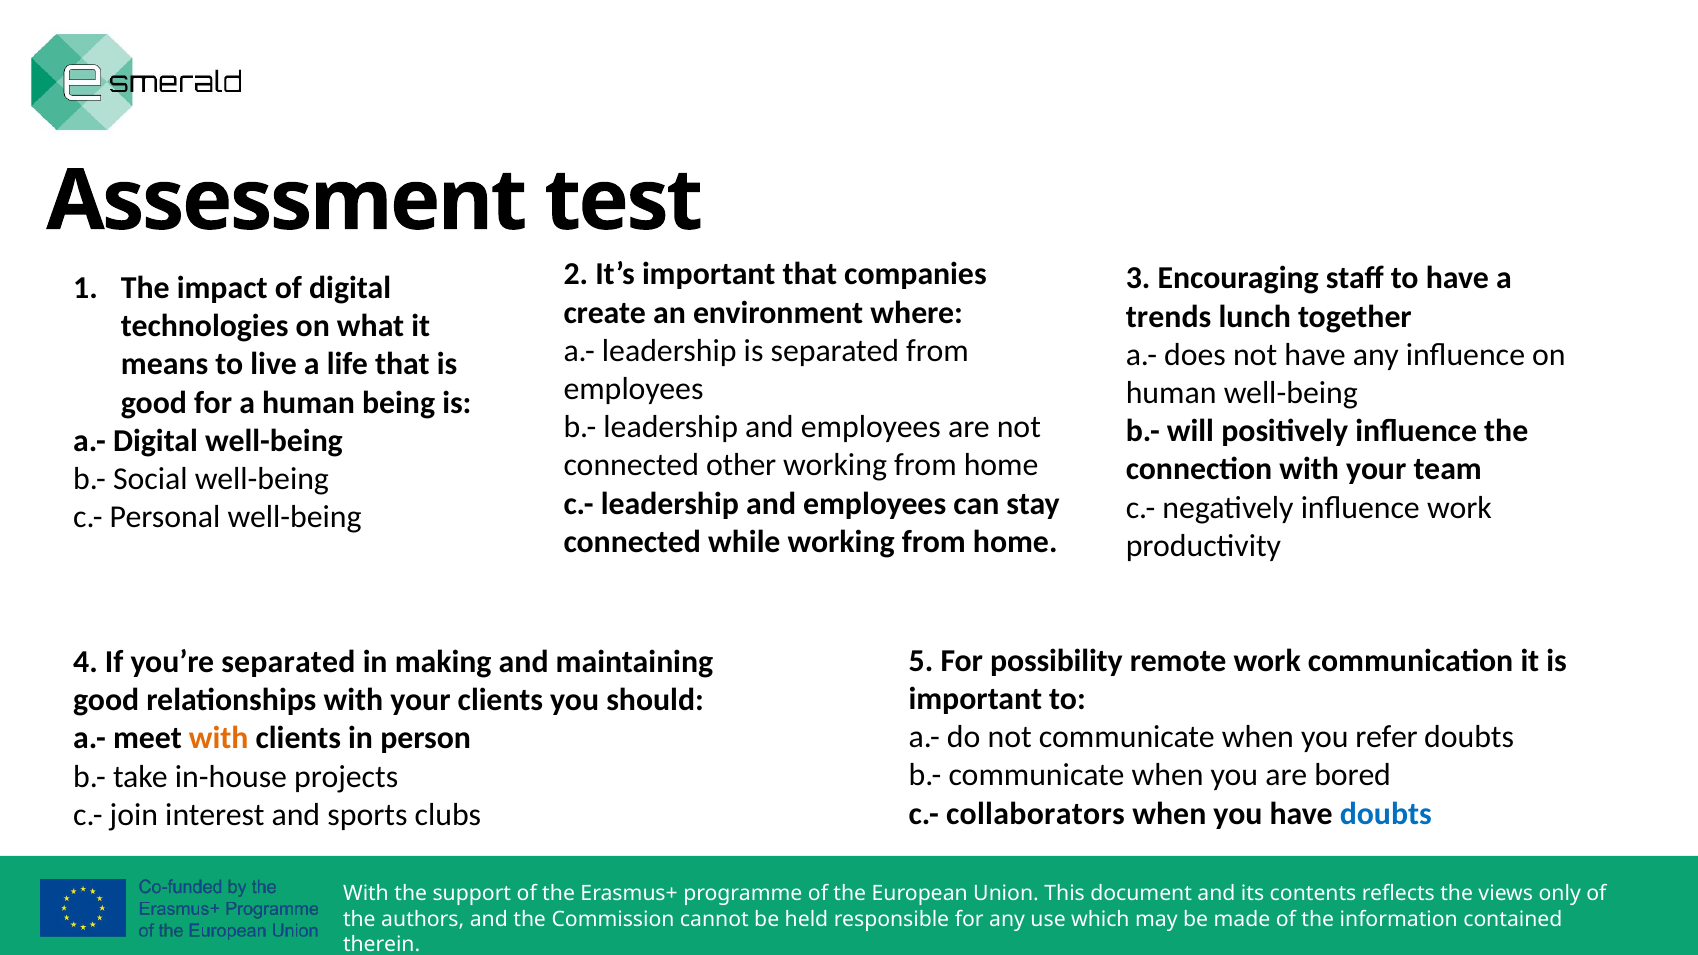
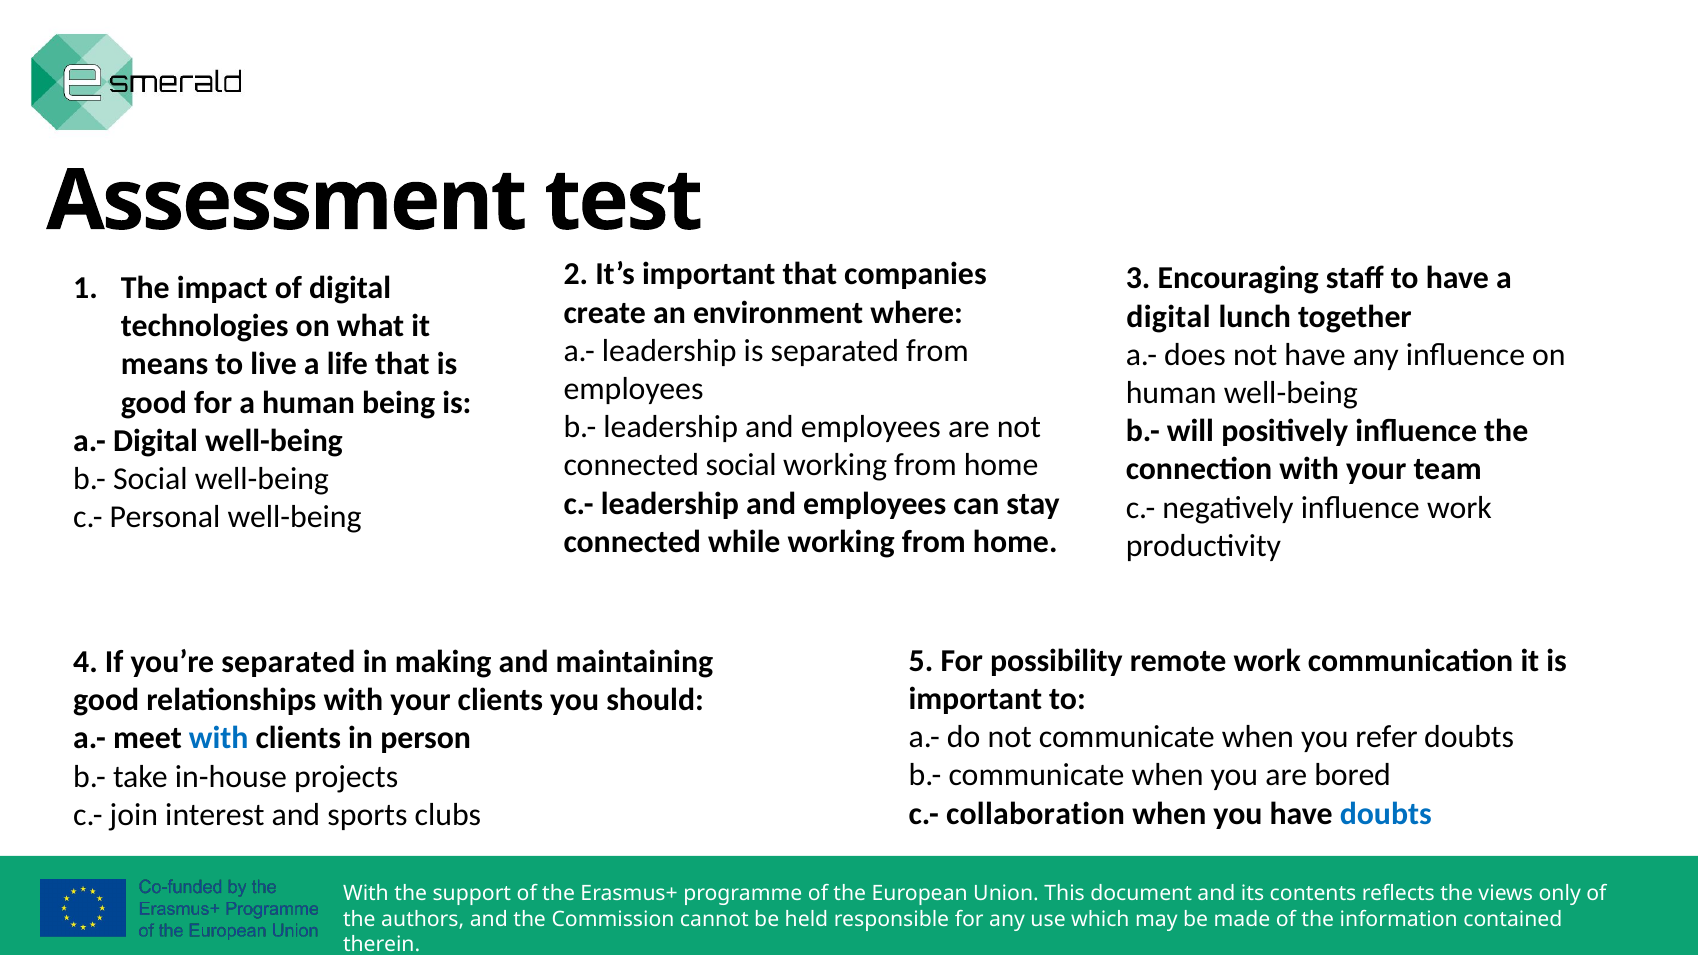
trends: trends -> digital (1168, 317)
connected other: other -> social (741, 465)
with colour: orange -> blue (219, 739)
collaborators: collaborators -> collaboration (1035, 814)
